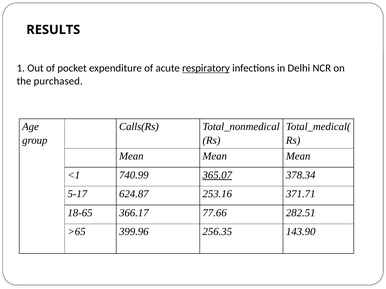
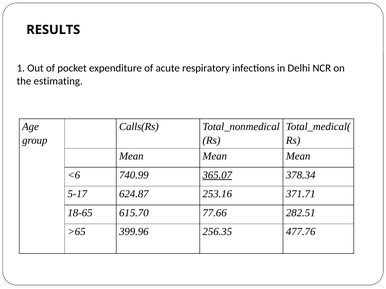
respiratory underline: present -> none (206, 68)
purchased: purchased -> estimating (58, 81)
<1: <1 -> <6 (74, 175)
366.17: 366.17 -> 615.70 (134, 213)
143.90: 143.90 -> 477.76 (301, 232)
